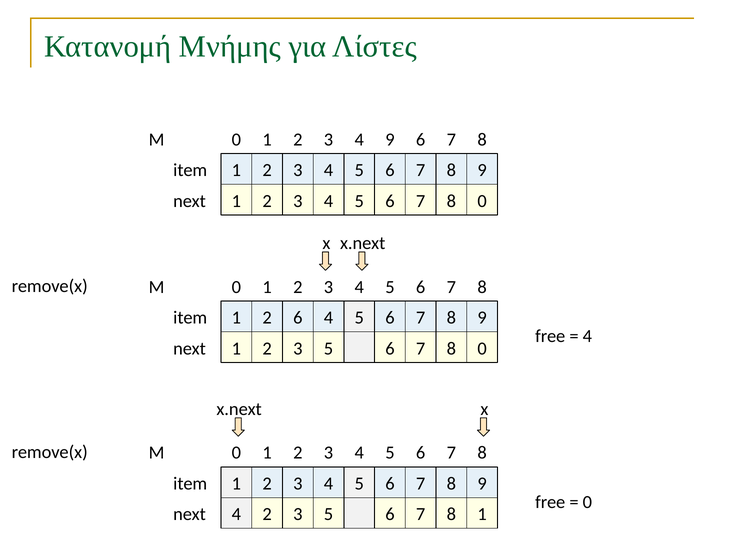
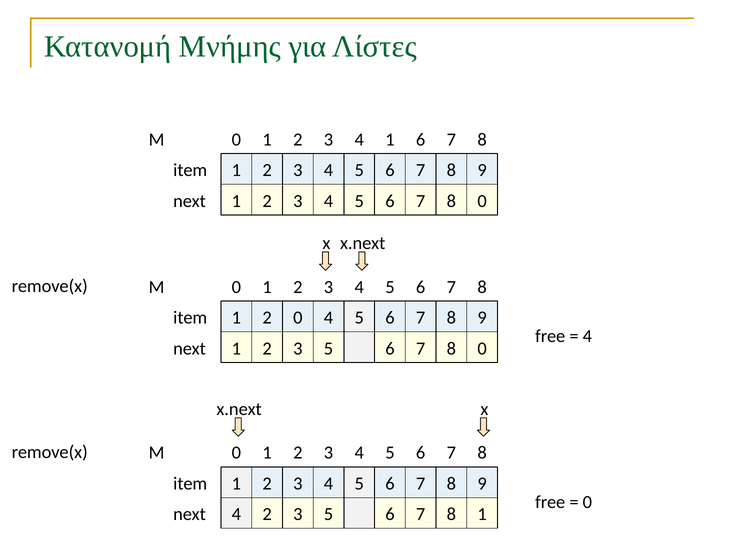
4 9: 9 -> 1 (390, 139)
2 6: 6 -> 0 (298, 318)
